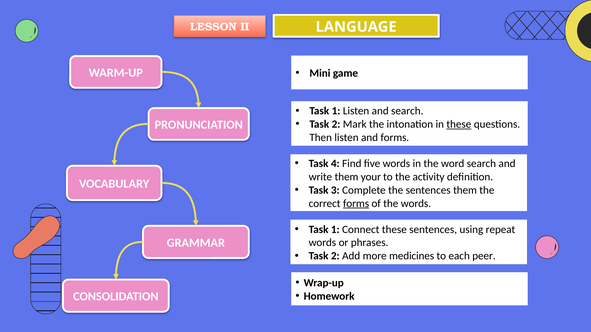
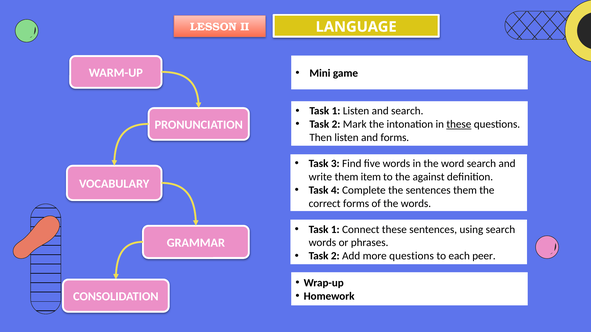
4: 4 -> 3 (335, 164)
your: your -> item (371, 177)
activity: activity -> against (429, 177)
3: 3 -> 4 (335, 190)
forms underline: present -> none (356, 204)
using repeat: repeat -> search (500, 230)
more medicines: medicines -> questions (412, 256)
